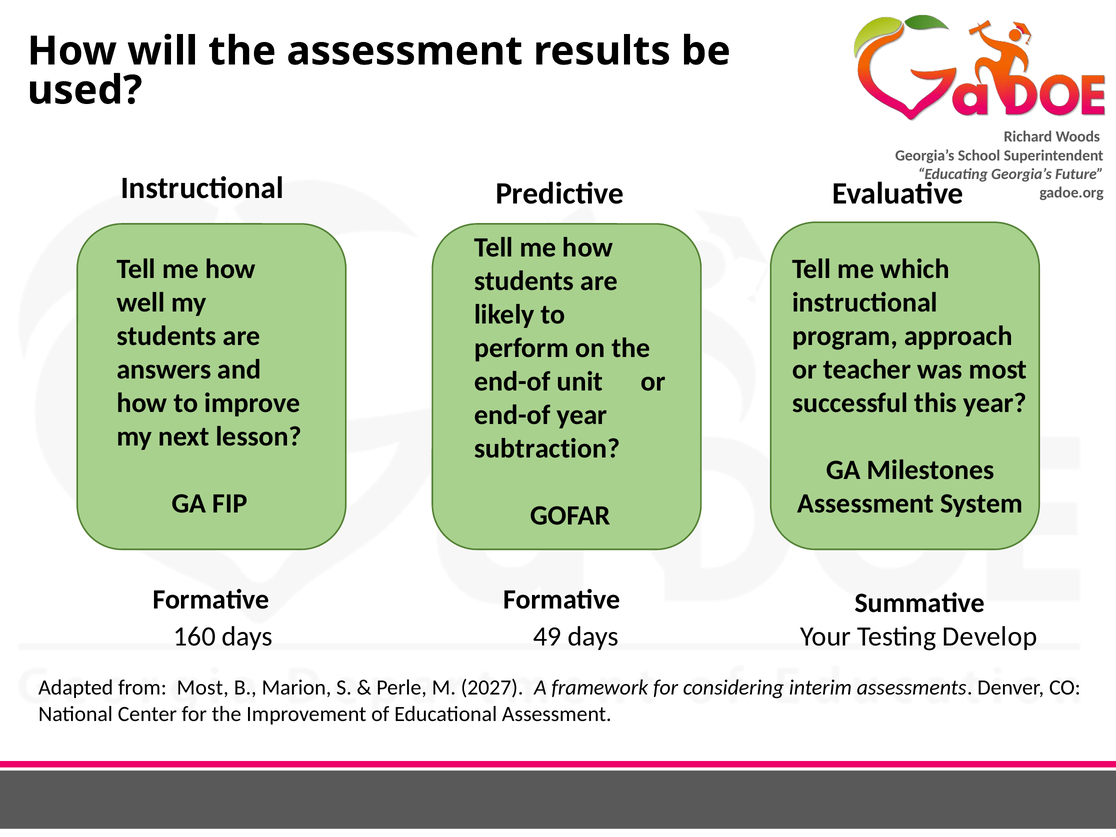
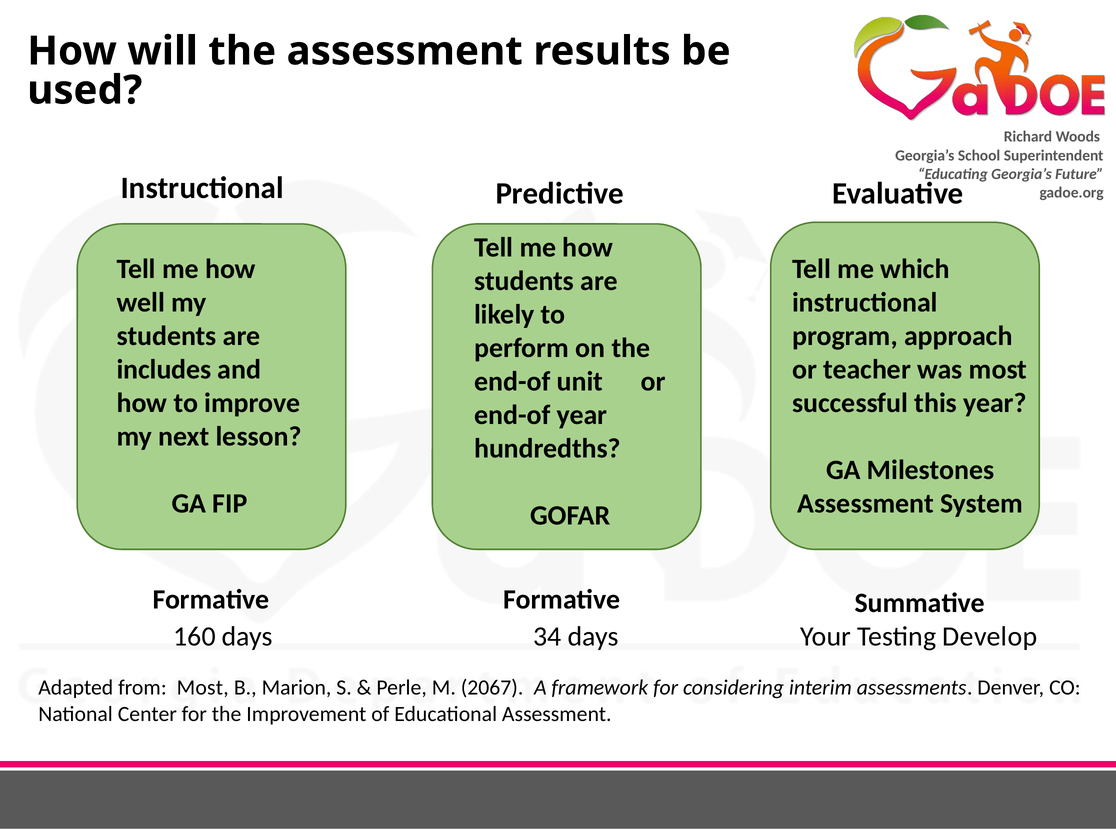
answers: answers -> includes (164, 370)
subtraction: subtraction -> hundredths (547, 448)
49: 49 -> 34 (547, 637)
2027: 2027 -> 2067 (492, 688)
